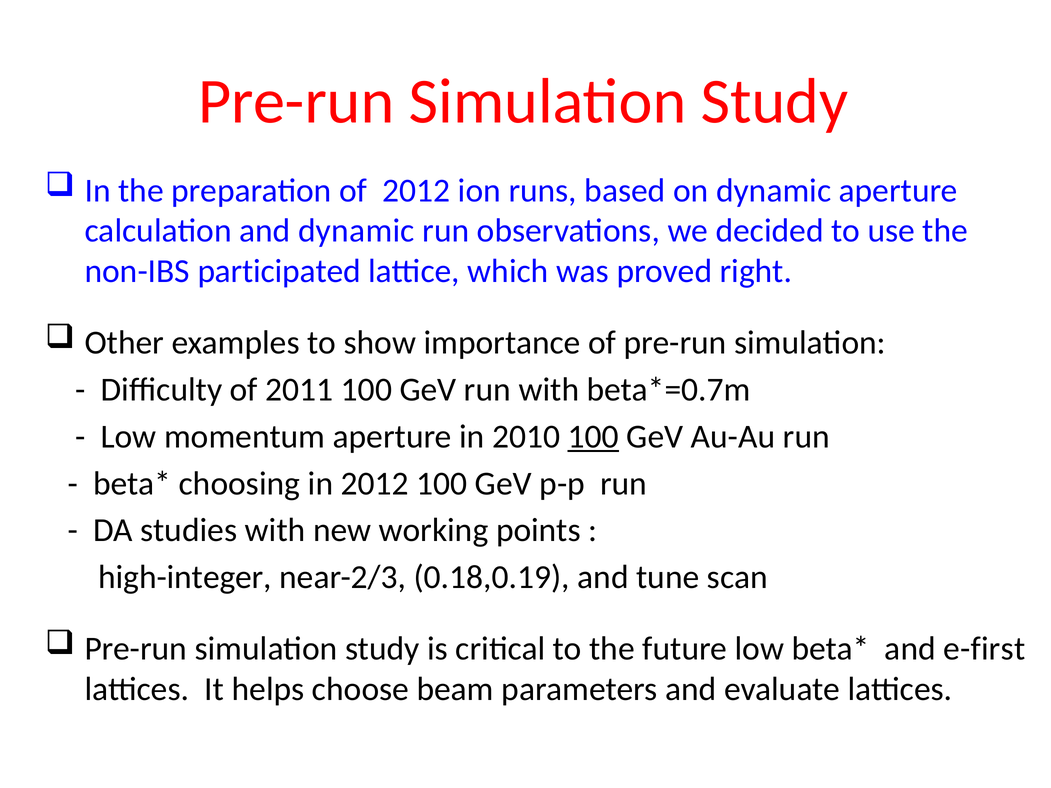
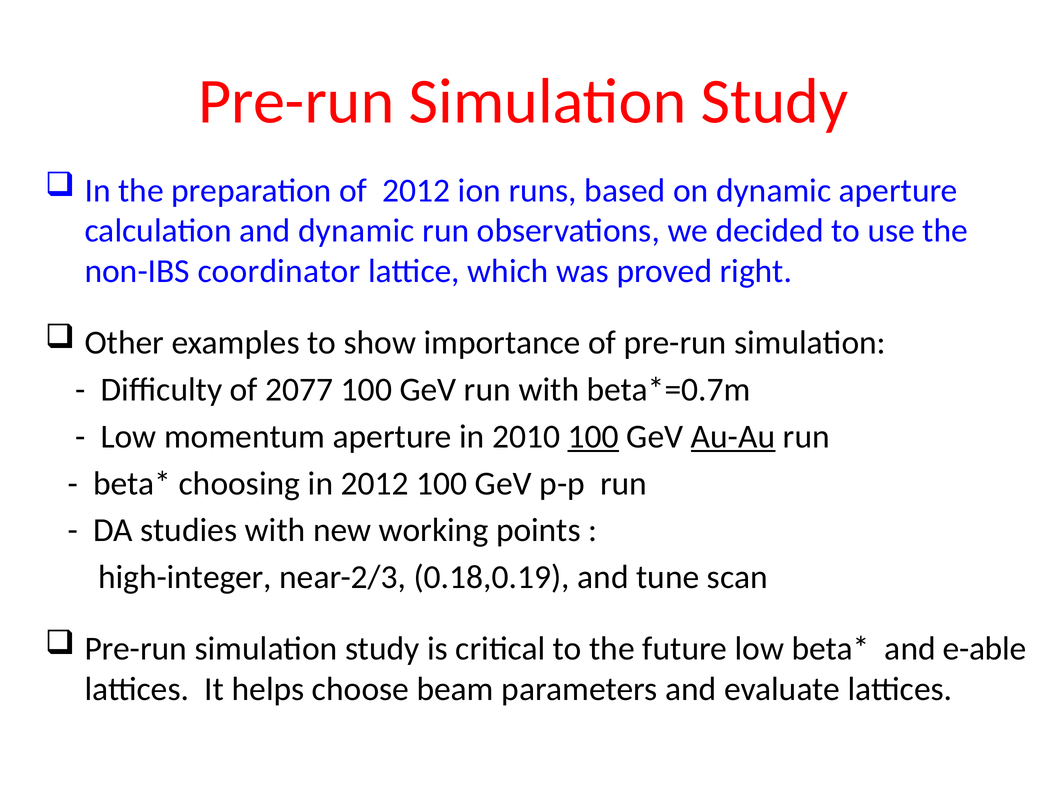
participated: participated -> coordinator (279, 271)
2011: 2011 -> 2077 (299, 390)
Au-Au underline: none -> present (733, 437)
e-first: e-first -> e-able (985, 649)
